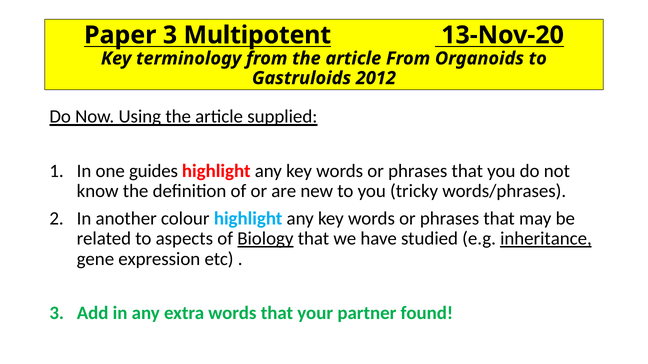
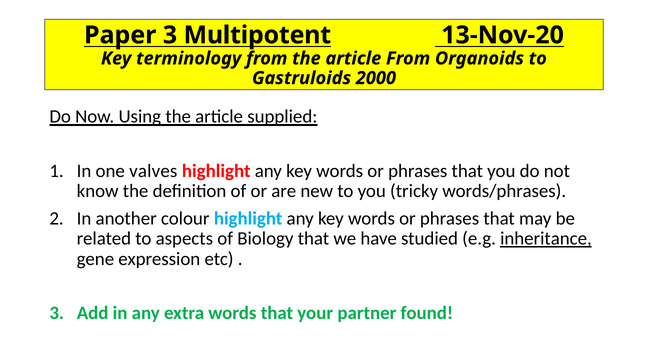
2012: 2012 -> 2000 (376, 78)
guides: guides -> valves (153, 171)
Biology underline: present -> none (265, 239)
